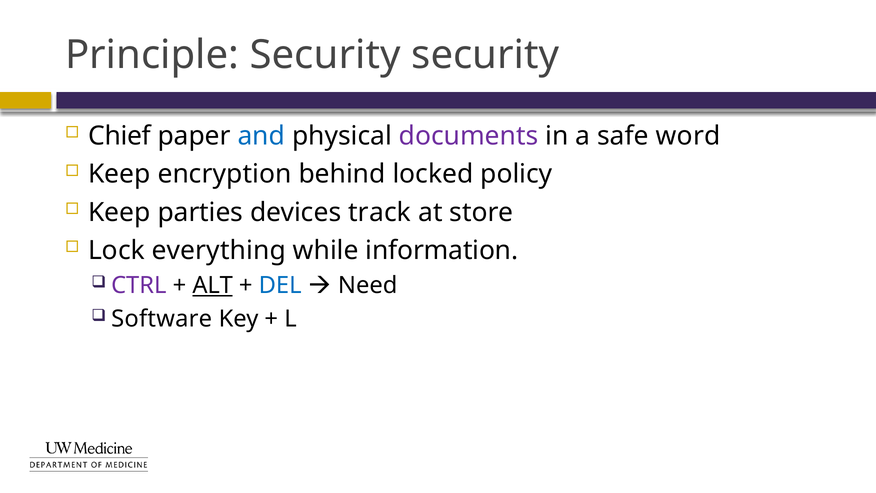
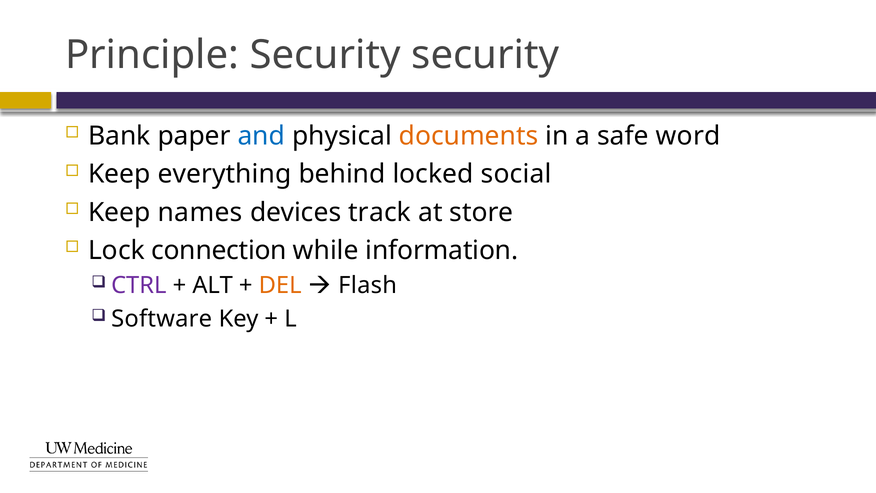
Chief: Chief -> Bank (119, 136)
documents colour: purple -> orange (469, 136)
encryption: encryption -> everything (225, 174)
policy: policy -> social (516, 174)
parties: parties -> names (200, 212)
everything: everything -> connection (219, 250)
ALT underline: present -> none (213, 285)
DEL colour: blue -> orange (280, 285)
Need: Need -> Flash (368, 285)
